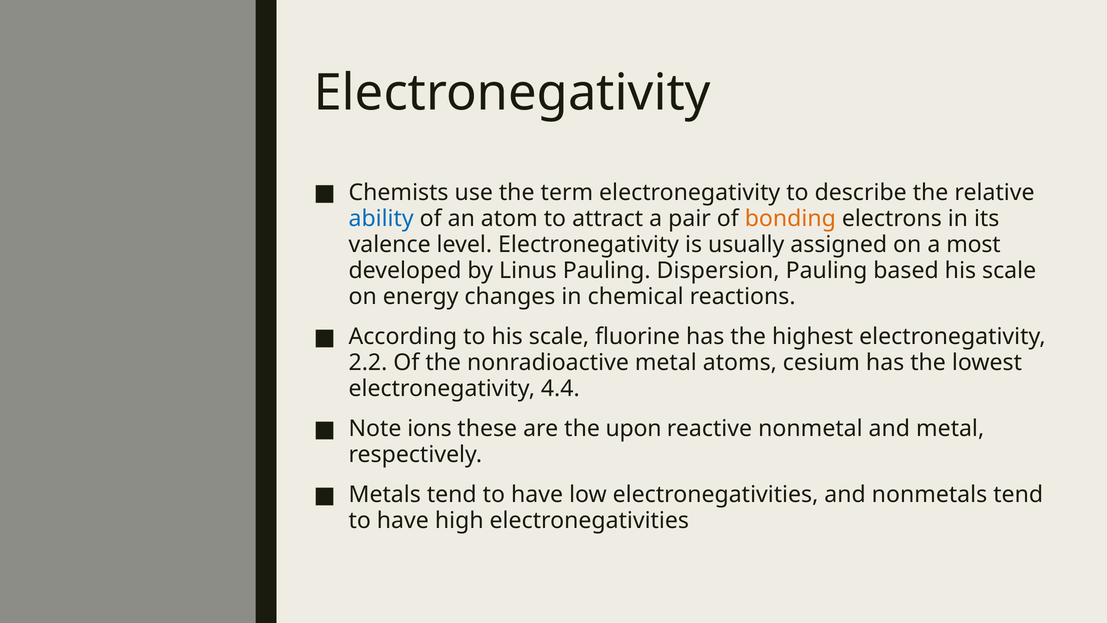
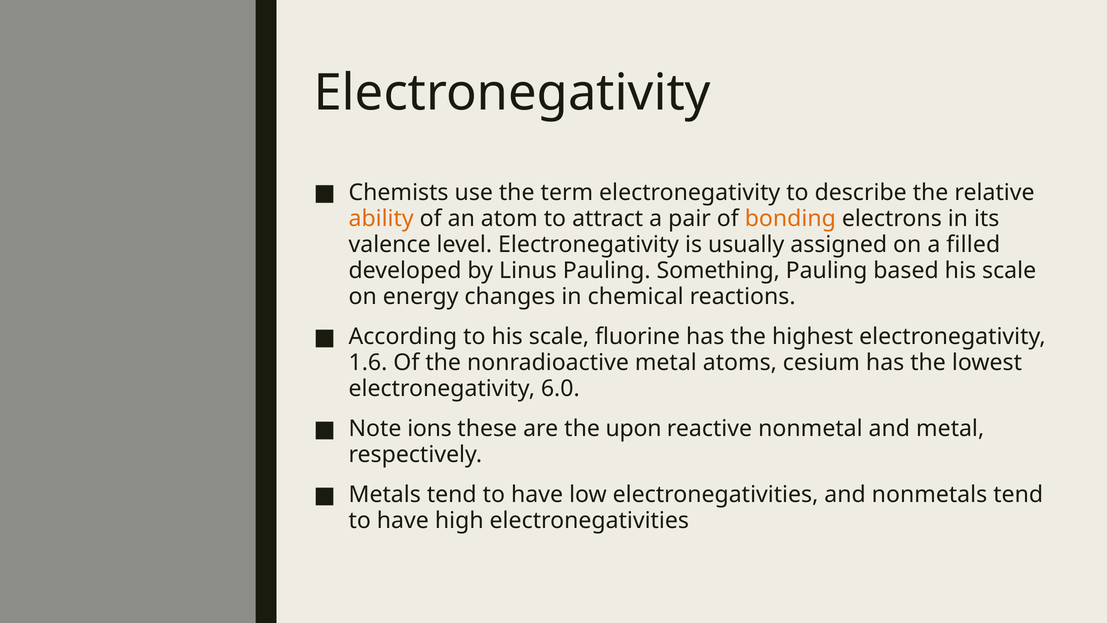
ability colour: blue -> orange (381, 218)
most: most -> filled (973, 244)
Dispersion: Dispersion -> Something (718, 271)
2.2: 2.2 -> 1.6 (368, 363)
4.4: 4.4 -> 6.0 (560, 389)
